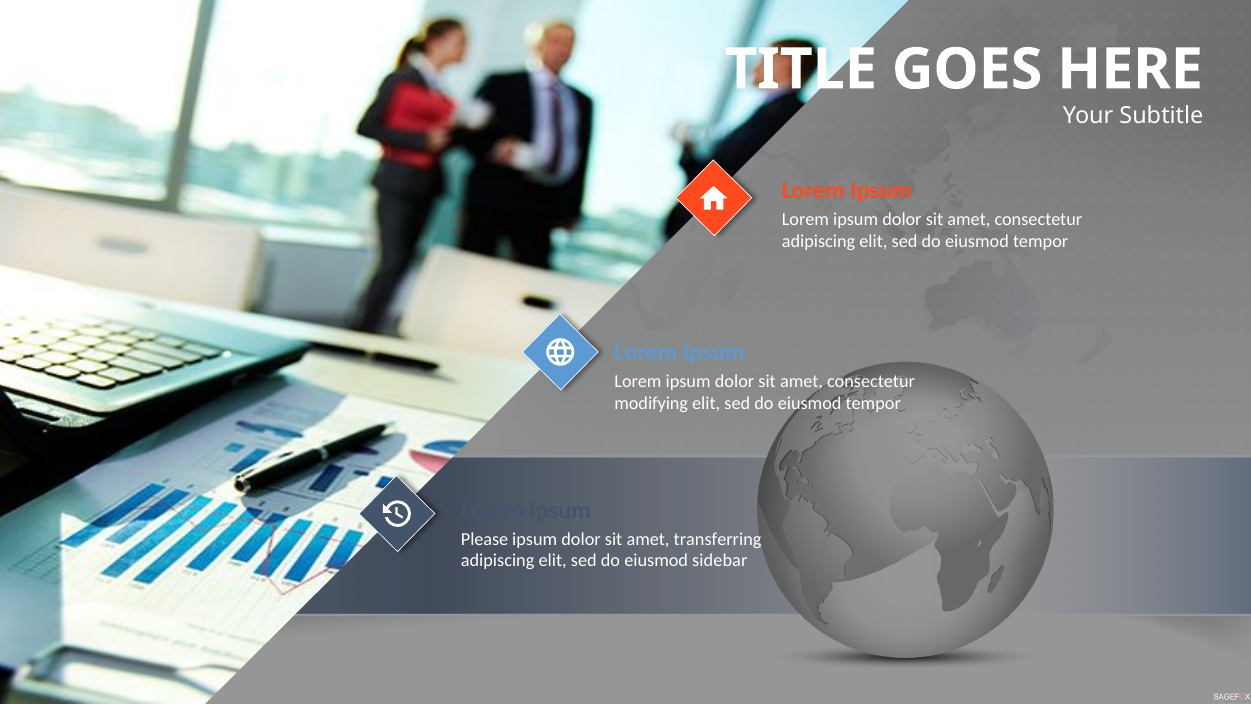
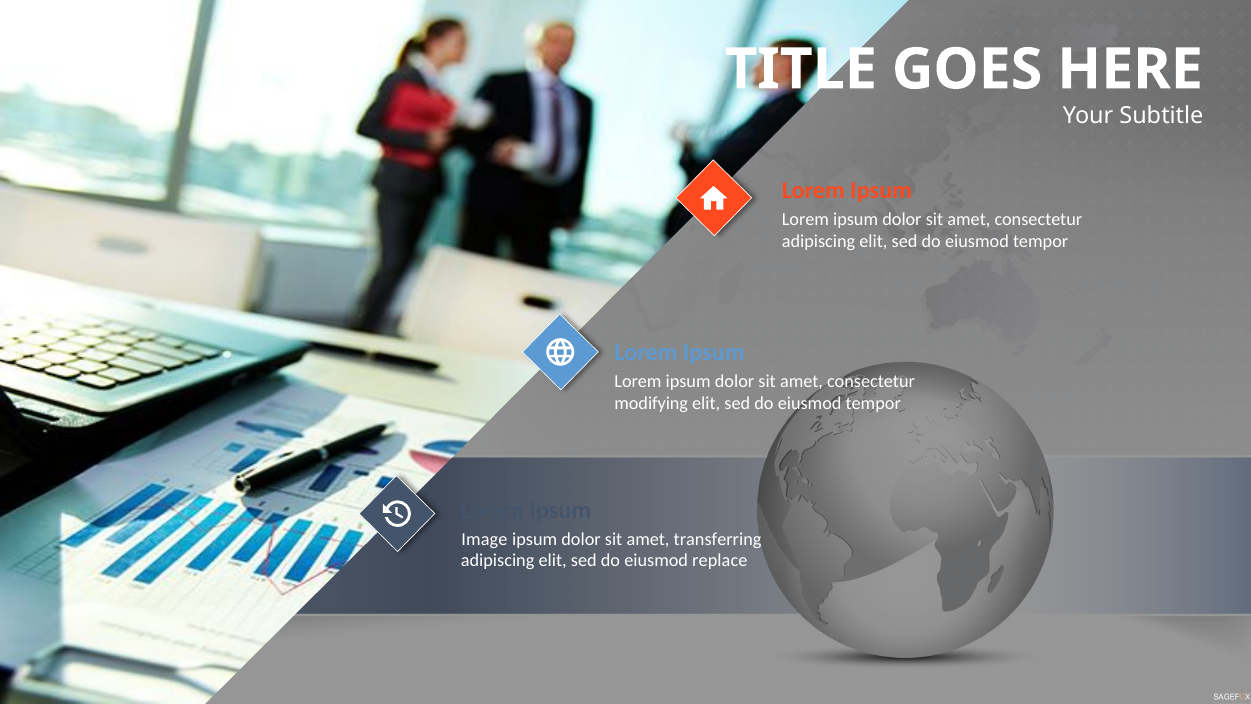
Please: Please -> Image (484, 539)
sidebar: sidebar -> replace (720, 561)
